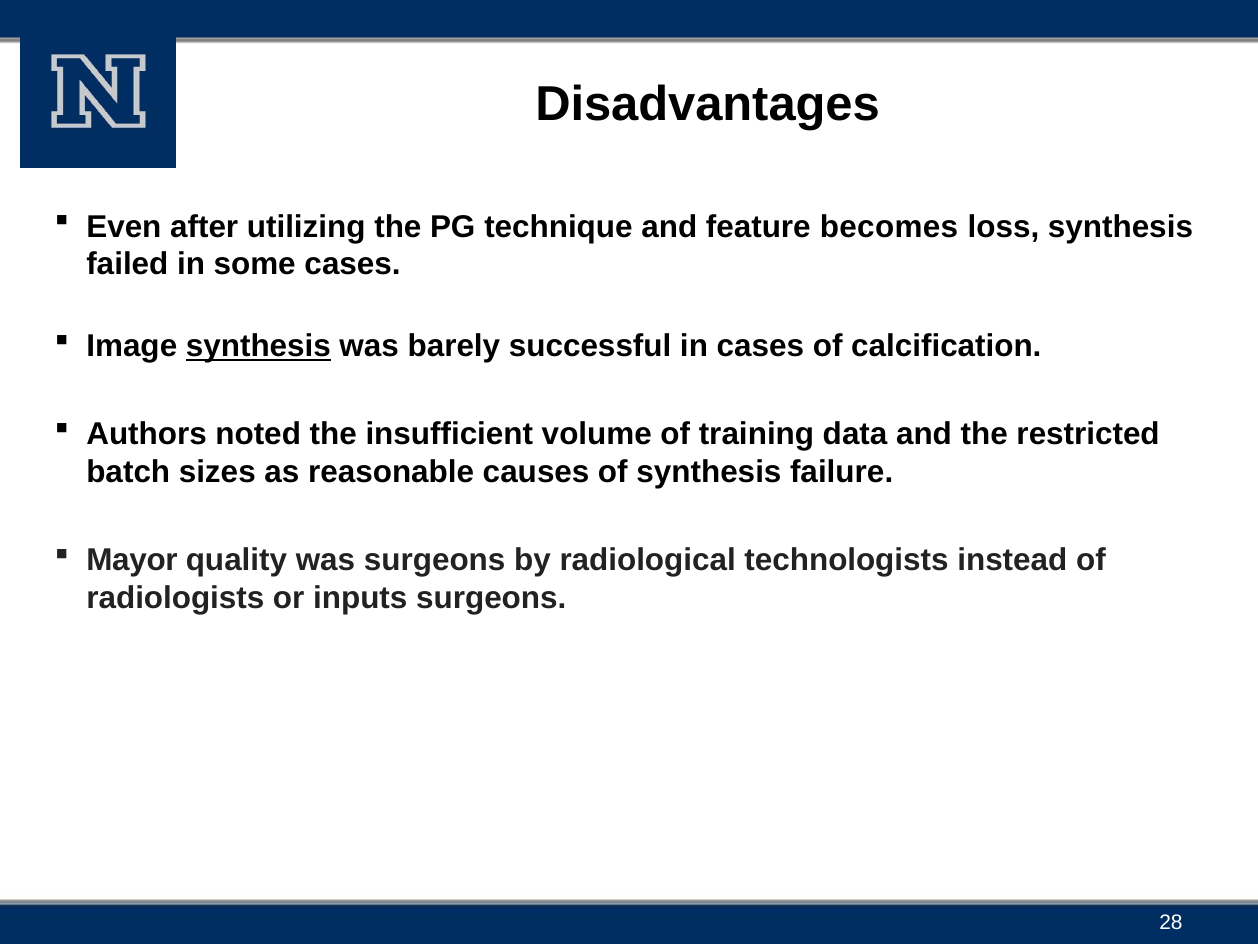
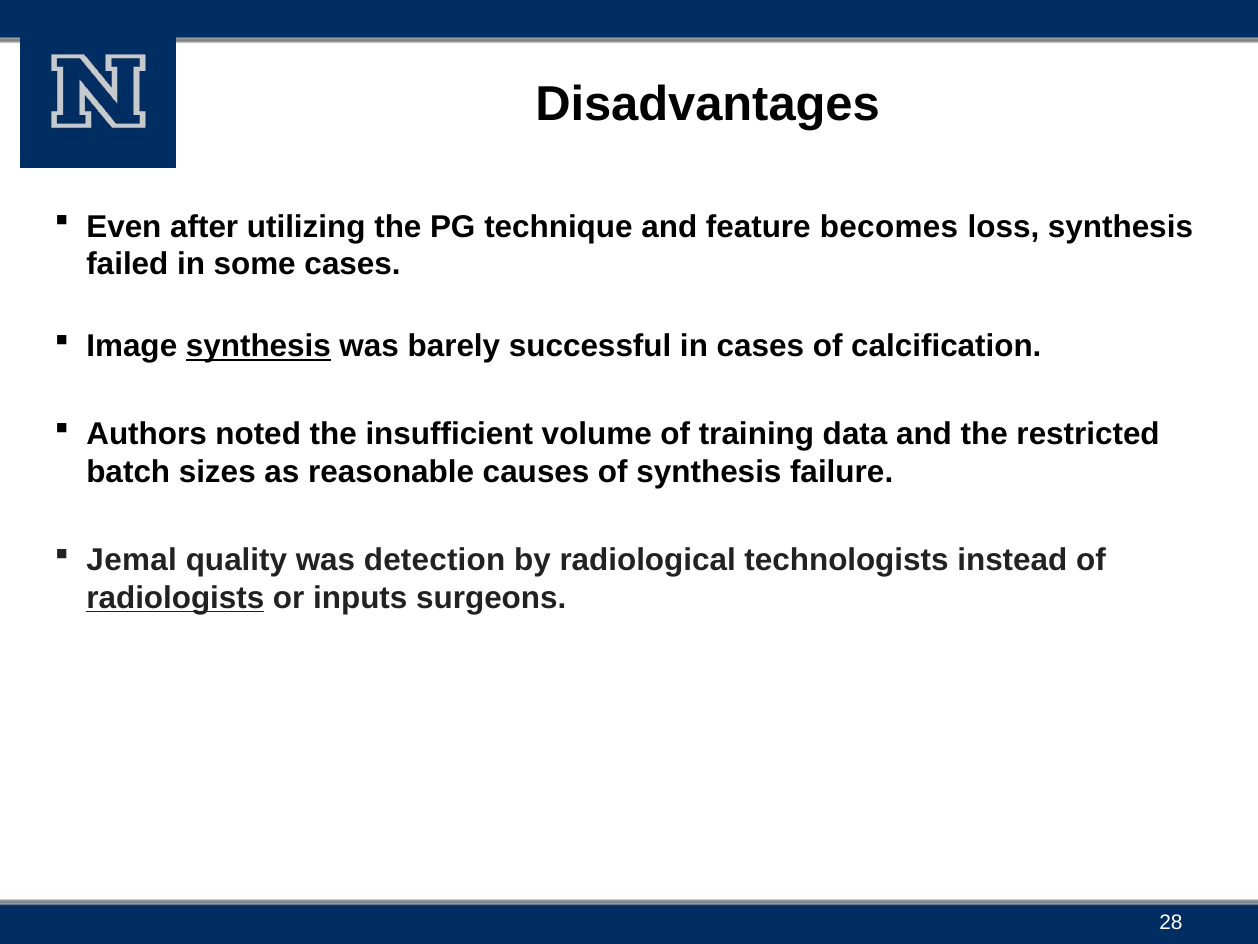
Mayor: Mayor -> Jemal (132, 560)
was surgeons: surgeons -> detection (435, 560)
radiologists underline: none -> present (175, 598)
